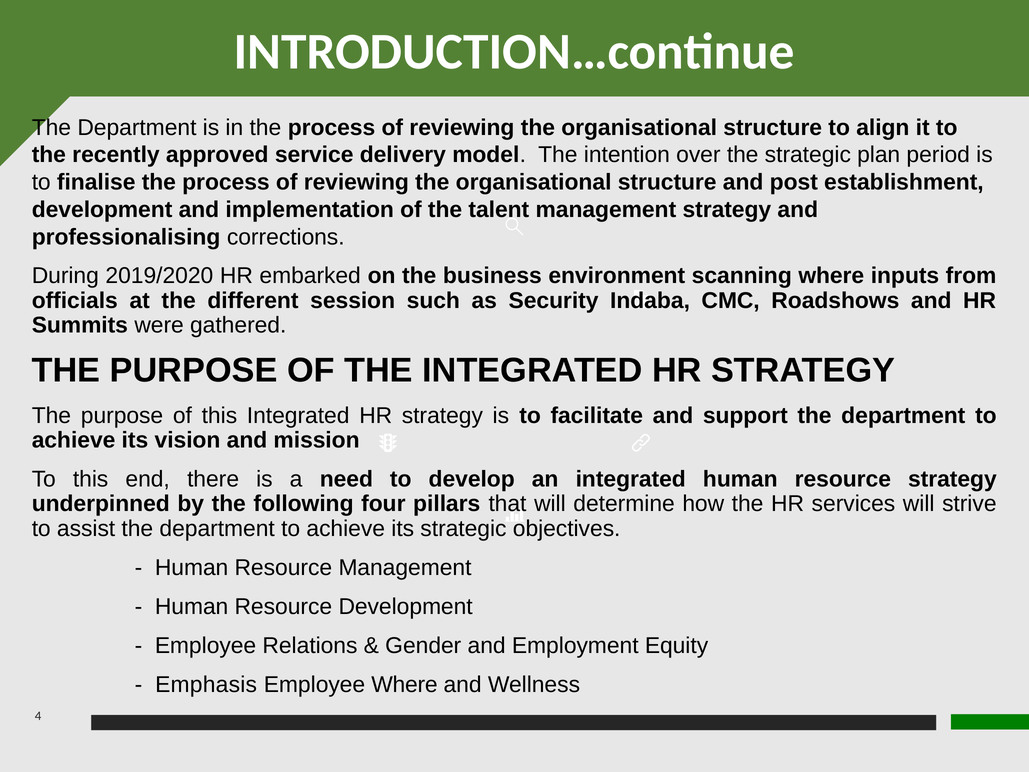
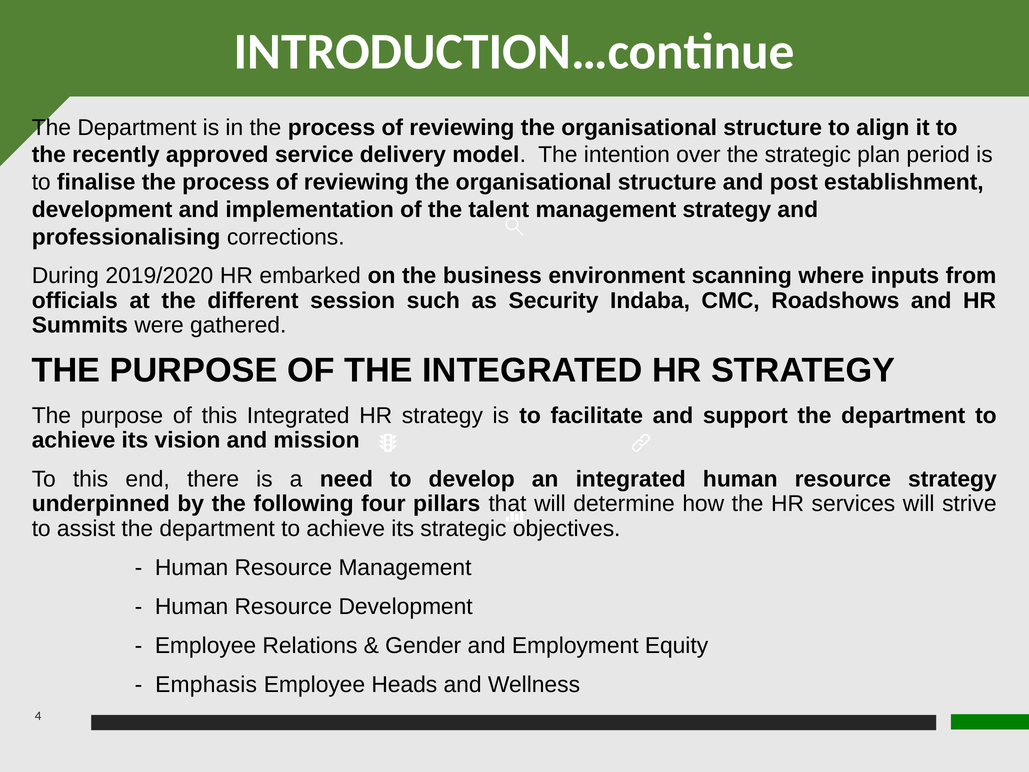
Employee Where: Where -> Heads (404, 684)
